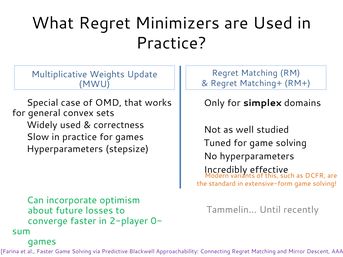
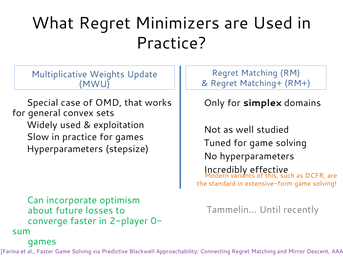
correctness: correctness -> exploitation (119, 125)
